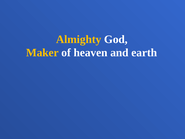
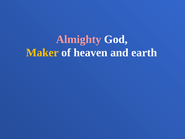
Almighty colour: yellow -> pink (79, 39)
